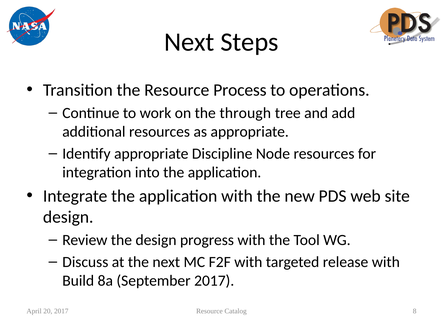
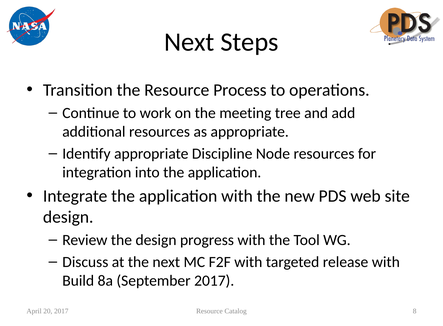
through: through -> meeting (245, 113)
